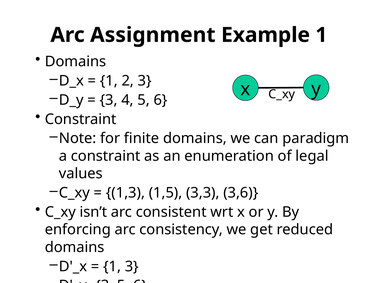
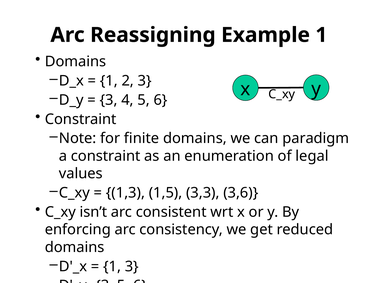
Assignment: Assignment -> Reassigning (153, 35)
